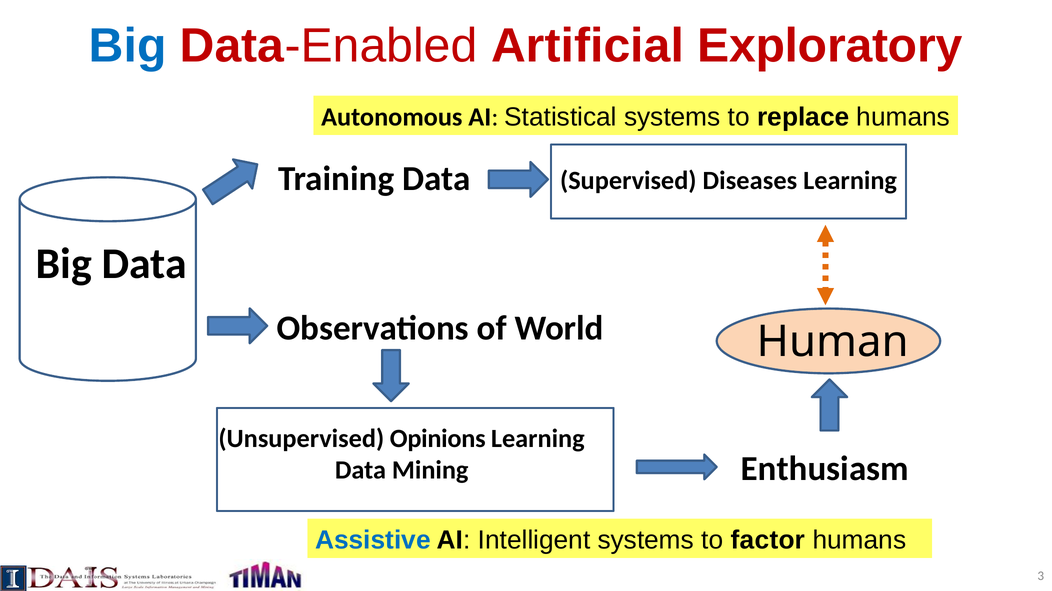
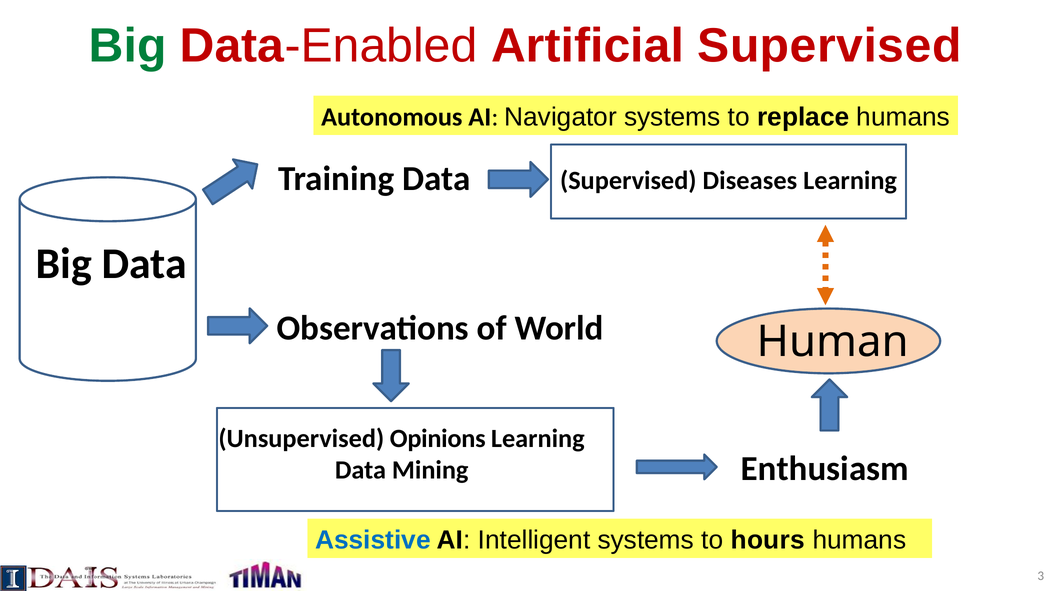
Big colour: blue -> green (128, 46)
Artificial Exploratory: Exploratory -> Supervised (829, 46)
Statistical: Statistical -> Navigator (561, 117)
factor: factor -> hours (768, 541)
